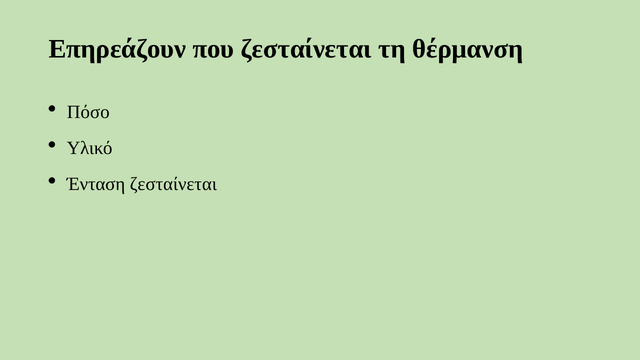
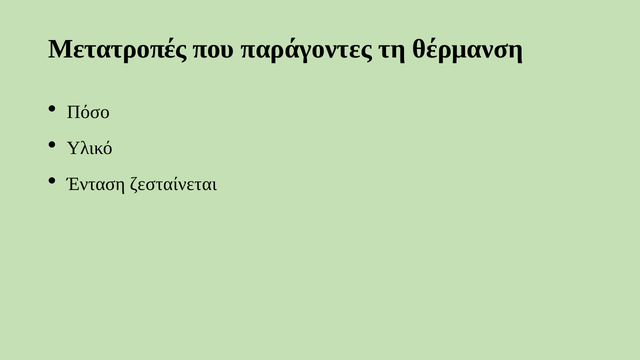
Επηρεάζουν: Επηρεάζουν -> Μετατροπές (118, 49)
που ζεσταίνεται: ζεσταίνεται -> παράγοντες (306, 49)
